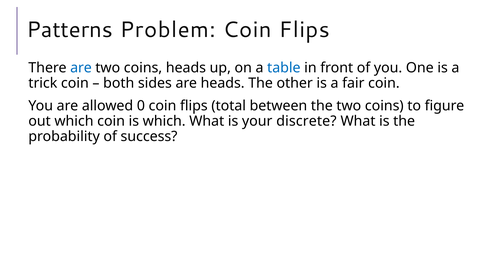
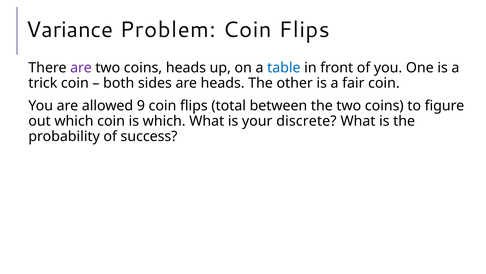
Patterns: Patterns -> Variance (70, 30)
are colour: blue -> purple (81, 68)
0: 0 -> 9 (141, 105)
